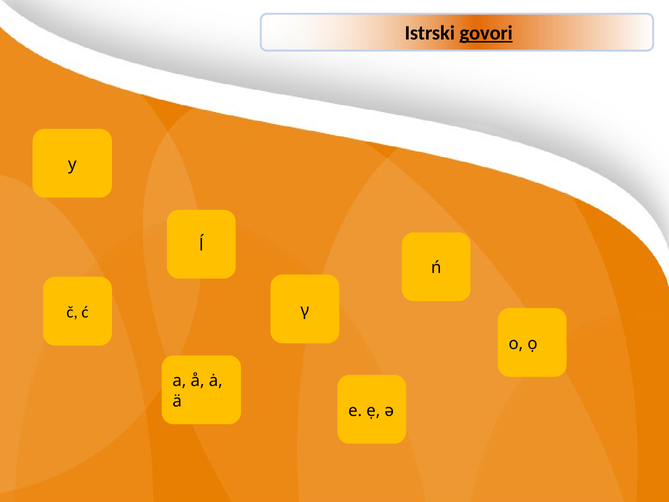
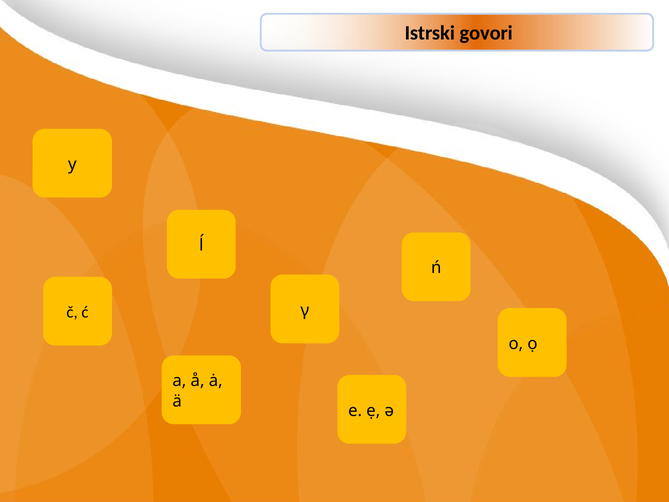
govori underline: present -> none (486, 33)
